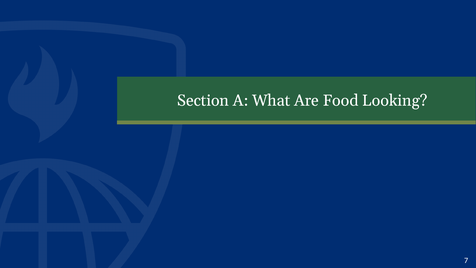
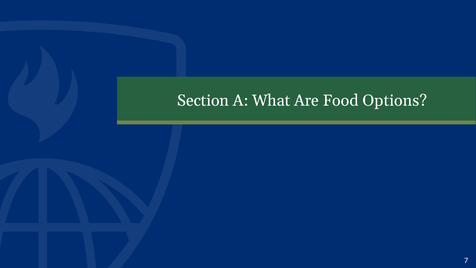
Looking: Looking -> Options (395, 100)
